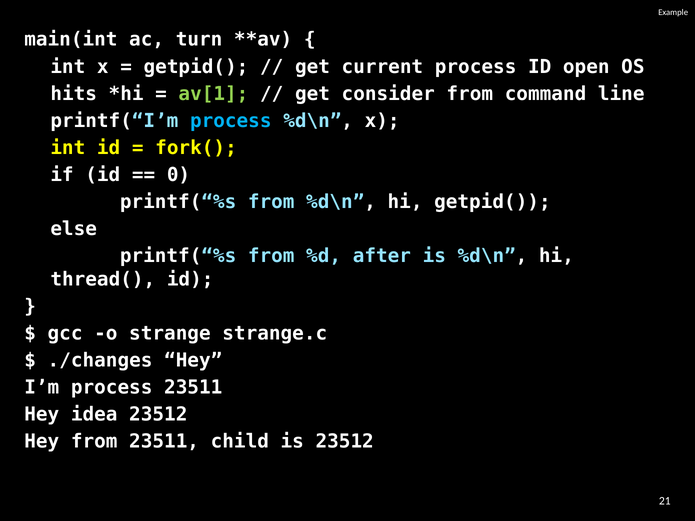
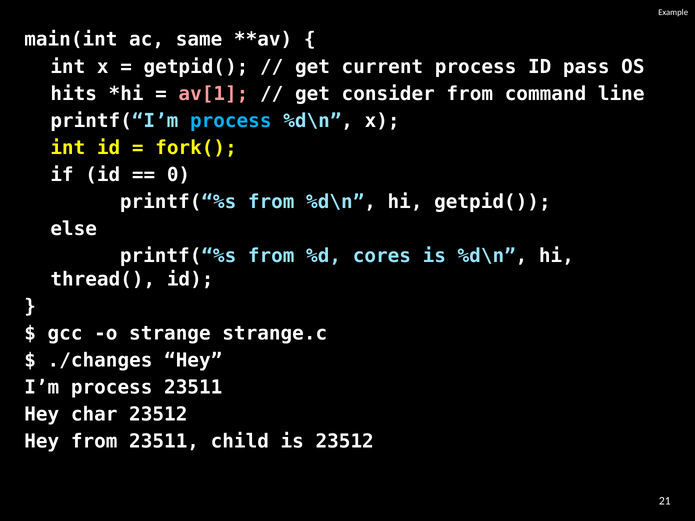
turn: turn -> same (199, 40)
open: open -> pass (586, 67)
av[1 colour: light green -> pink (213, 94)
after: after -> cores (382, 256)
idea: idea -> char (94, 415)
